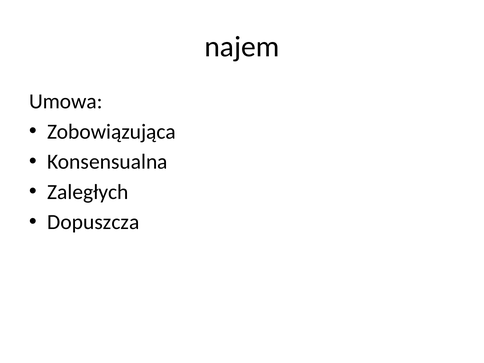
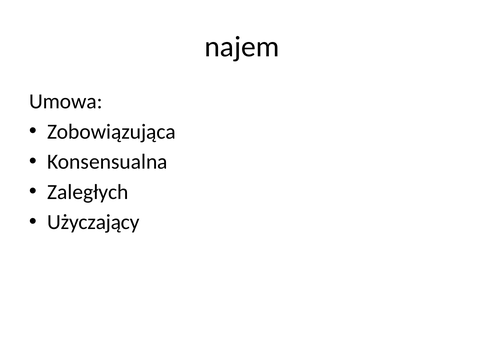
Dopuszcza: Dopuszcza -> Użyczający (93, 222)
